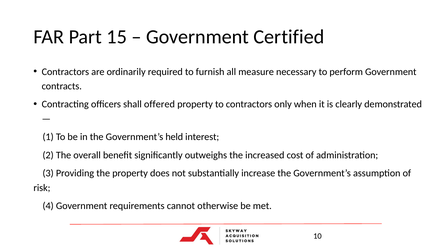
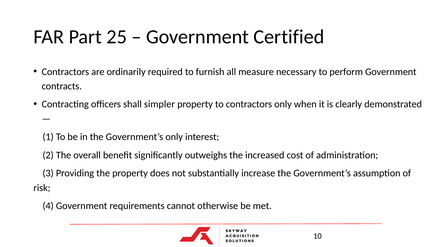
15: 15 -> 25 (117, 37)
offered: offered -> simpler (159, 104)
Government’s held: held -> only (174, 137)
